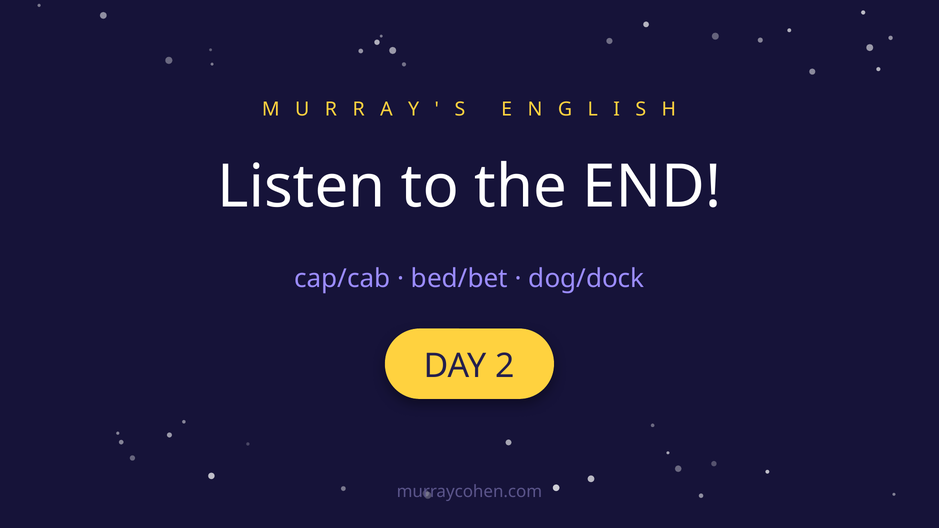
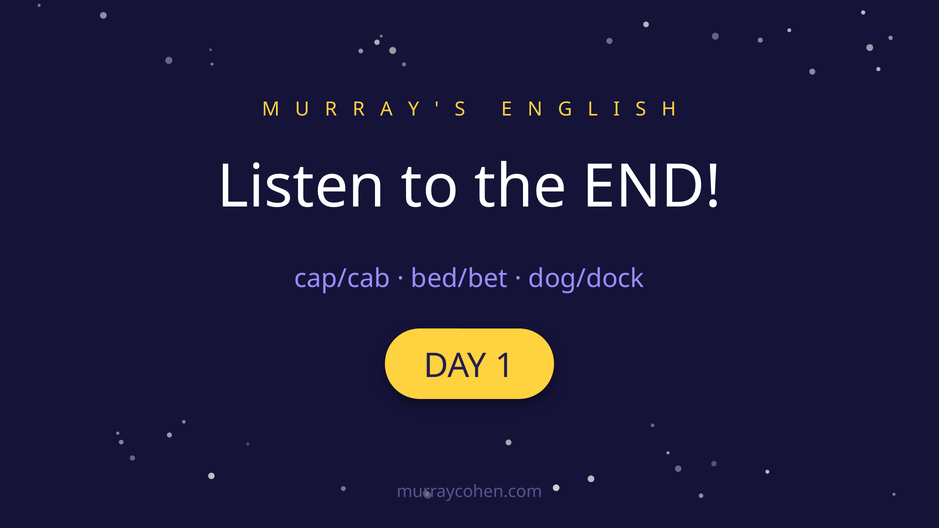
2: 2 -> 1 (505, 366)
